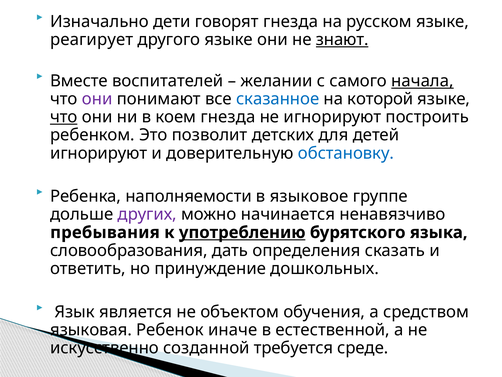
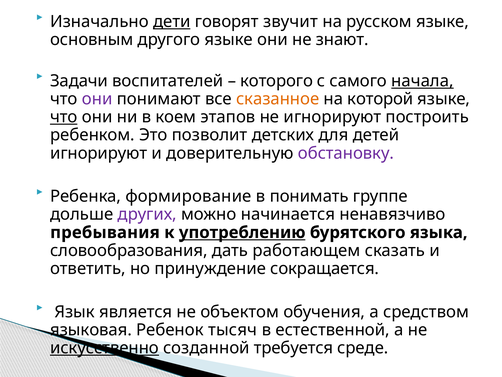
дети underline: none -> present (172, 22)
говорят гнезда: гнезда -> звучит (291, 22)
реагирует: реагирует -> основным (92, 40)
знают underline: present -> none (342, 40)
Вместе: Вместе -> Задачи (79, 81)
желании: желании -> которого (277, 81)
сказанное colour: blue -> orange (278, 99)
коем гнезда: гнезда -> этапов (228, 117)
обстановку colour: blue -> purple (346, 153)
наполняемости: наполняемости -> формирование (188, 196)
языковое: языковое -> понимать (309, 196)
определения: определения -> работающем (306, 250)
дошкольных: дошкольных -> сокращается (325, 268)
иначе: иначе -> тысяч (233, 330)
искусственно underline: none -> present (105, 348)
